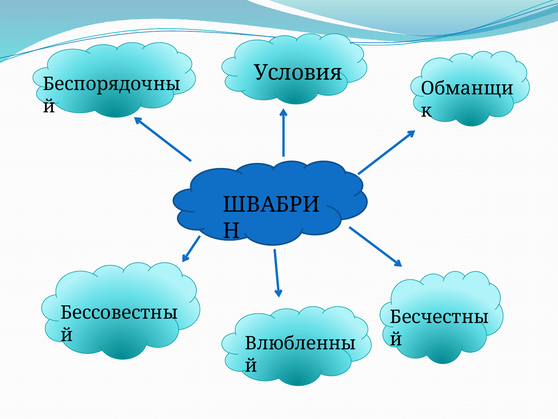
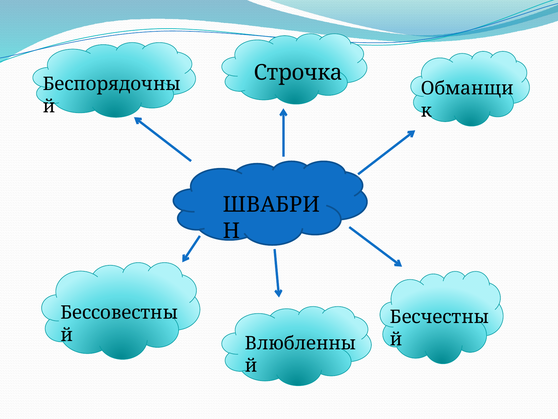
Условия: Условия -> Строчка (298, 73)
